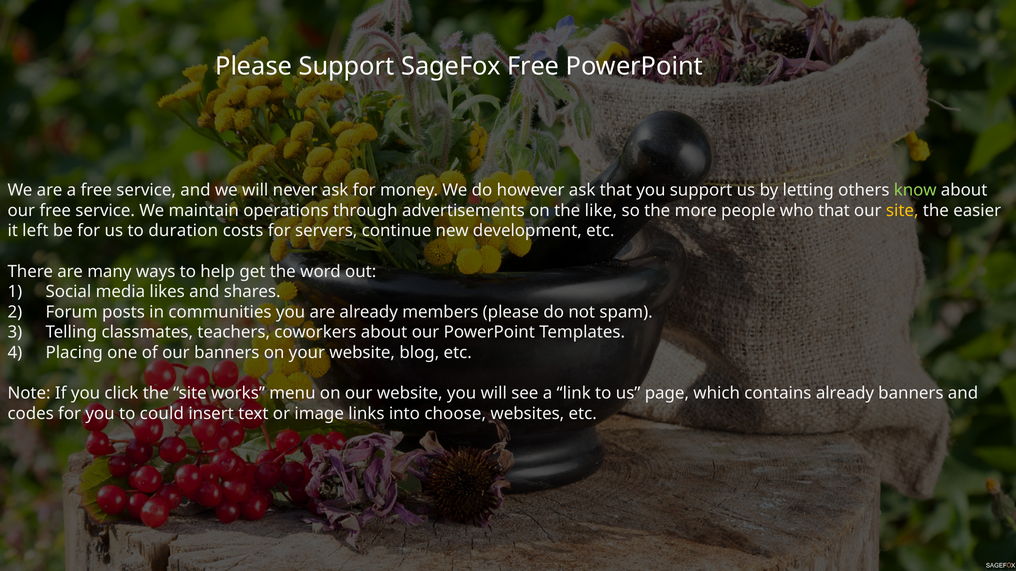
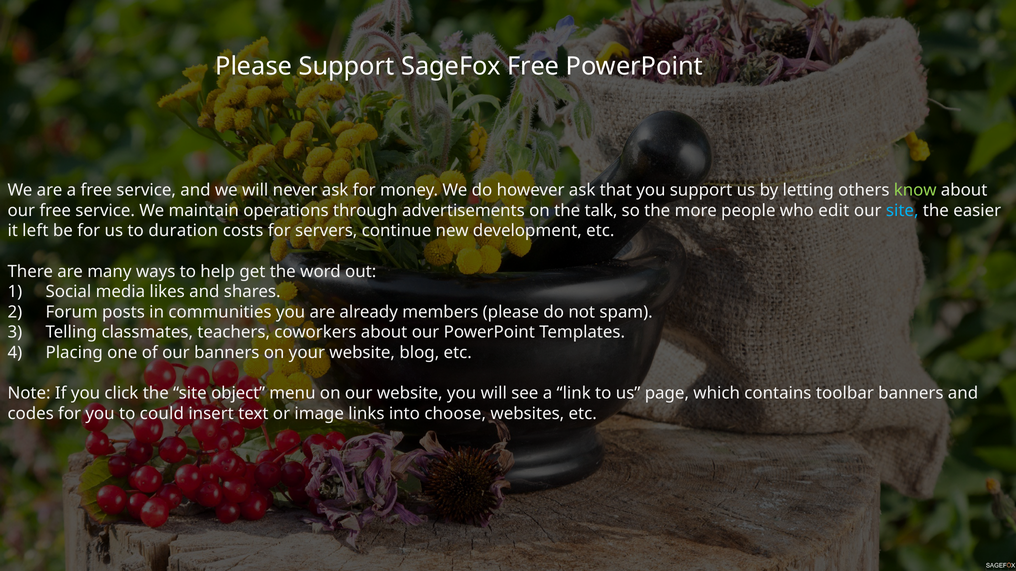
like: like -> talk (601, 211)
who that: that -> edit (834, 211)
site colour: yellow -> light blue (902, 211)
works: works -> object (238, 394)
contains already: already -> toolbar (845, 394)
